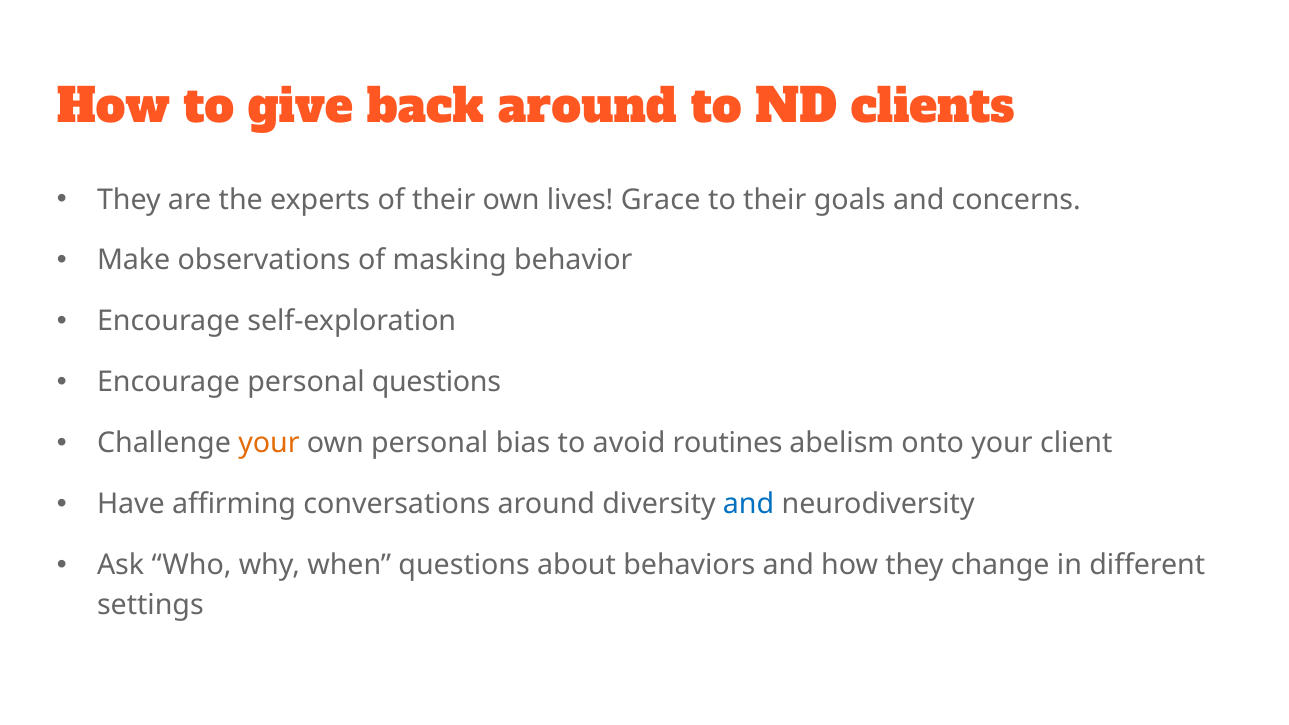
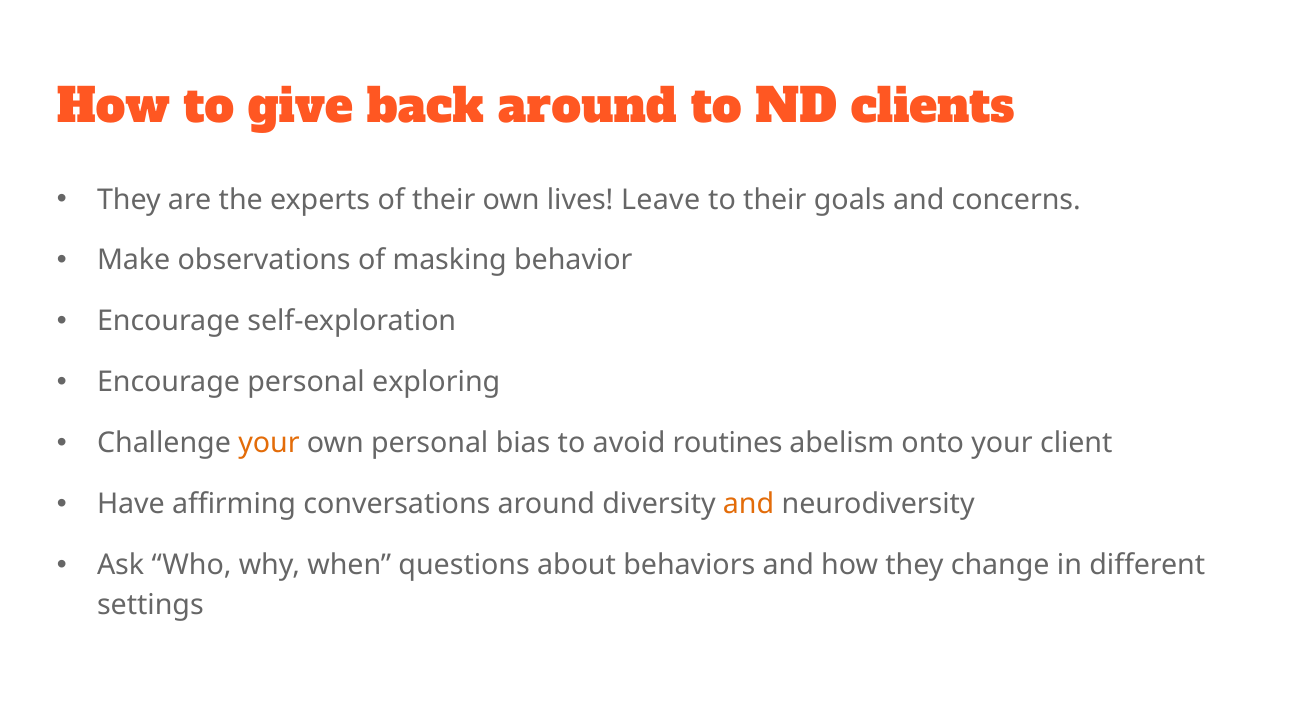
Grace: Grace -> Leave (661, 200)
personal questions: questions -> exploring (436, 382)
and colour: blue -> orange (749, 504)
